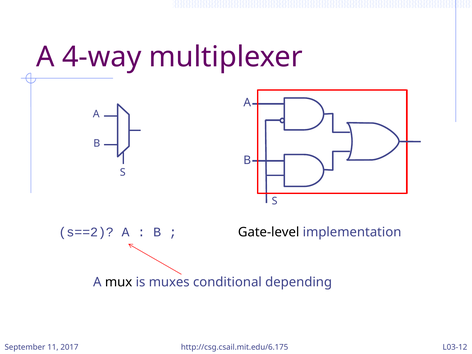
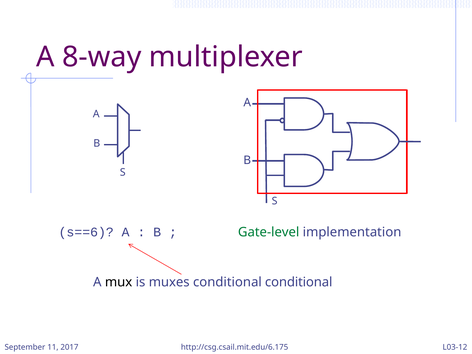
4-way: 4-way -> 8-way (102, 57)
s==2: s==2 -> s==6 (86, 232)
Gate-level colour: black -> green (269, 232)
conditional depending: depending -> conditional (299, 282)
